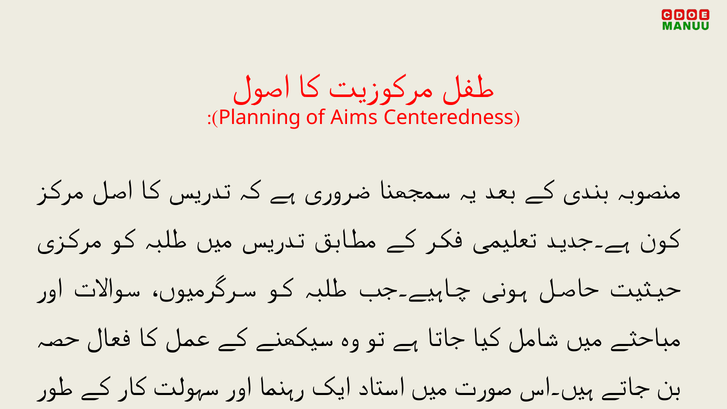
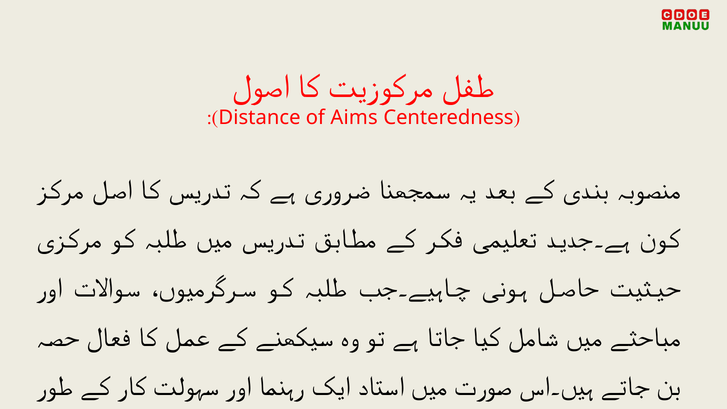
Planning: Planning -> Distance (260, 117)
